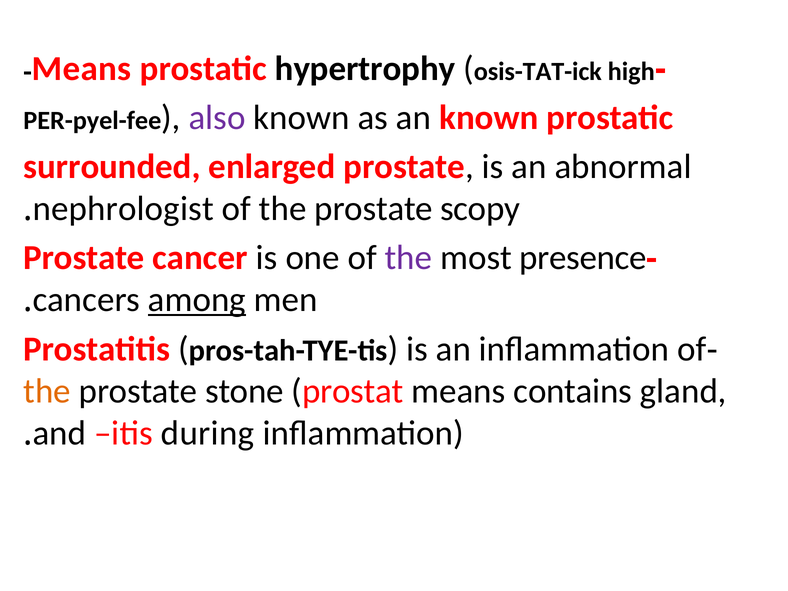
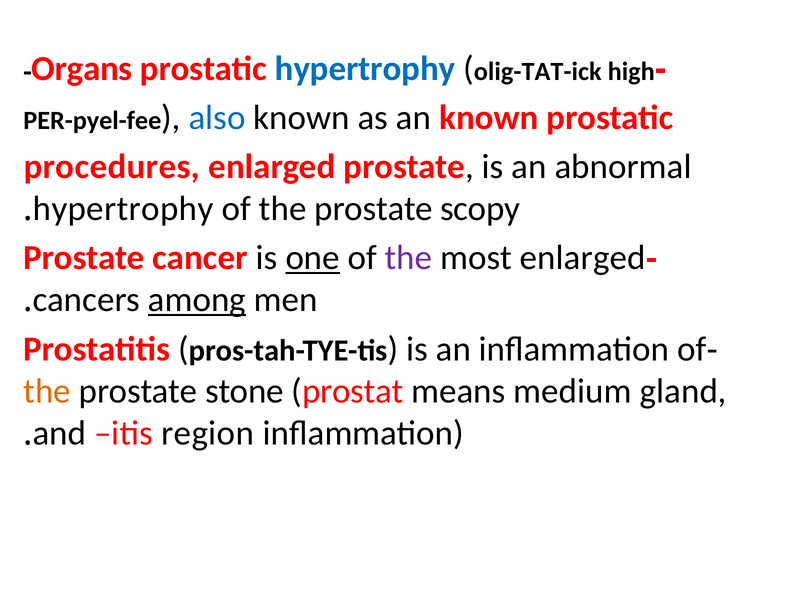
Means: Means -> Organs (82, 69)
hypertrophy colour: black -> blue (365, 69)
osis-TAT-ick: osis-TAT-ick -> olig-TAT-ick (538, 71)
also colour: purple -> blue (217, 118)
surrounded: surrounded -> procedures (112, 167)
nephrologist: nephrologist -> hypertrophy (123, 209)
one underline: none -> present (313, 258)
most presence: presence -> enlarged (583, 258)
contains: contains -> medium (573, 391)
during: during -> region (208, 433)
